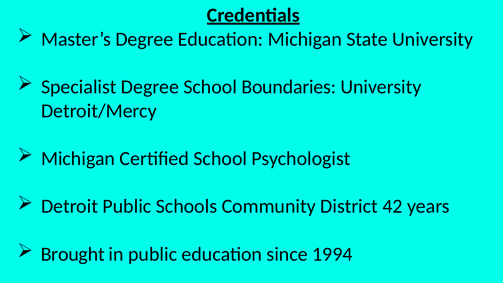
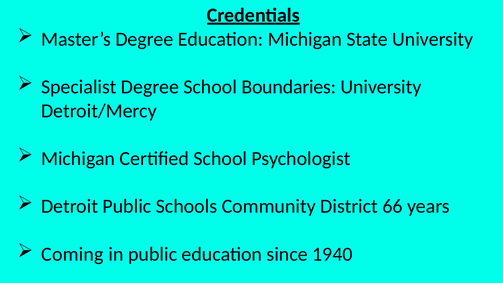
42: 42 -> 66 (393, 206)
Brought: Brought -> Coming (72, 254)
1994: 1994 -> 1940 (332, 254)
